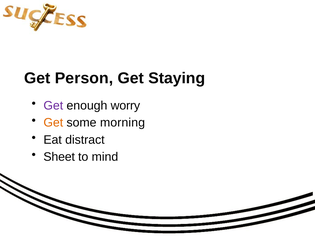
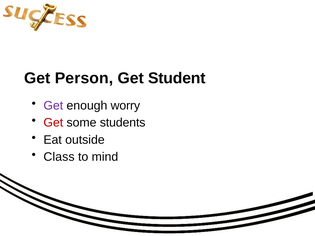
Staying: Staying -> Student (177, 78)
Get colour: orange -> red (53, 123)
morning: morning -> students (123, 123)
distract: distract -> outside (85, 140)
Sheet: Sheet -> Class (59, 157)
